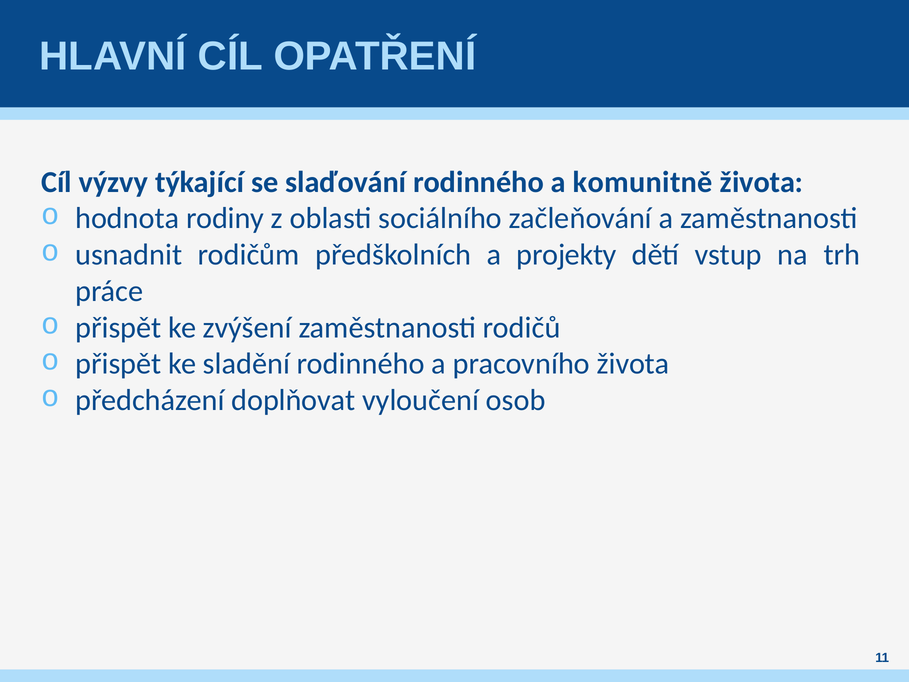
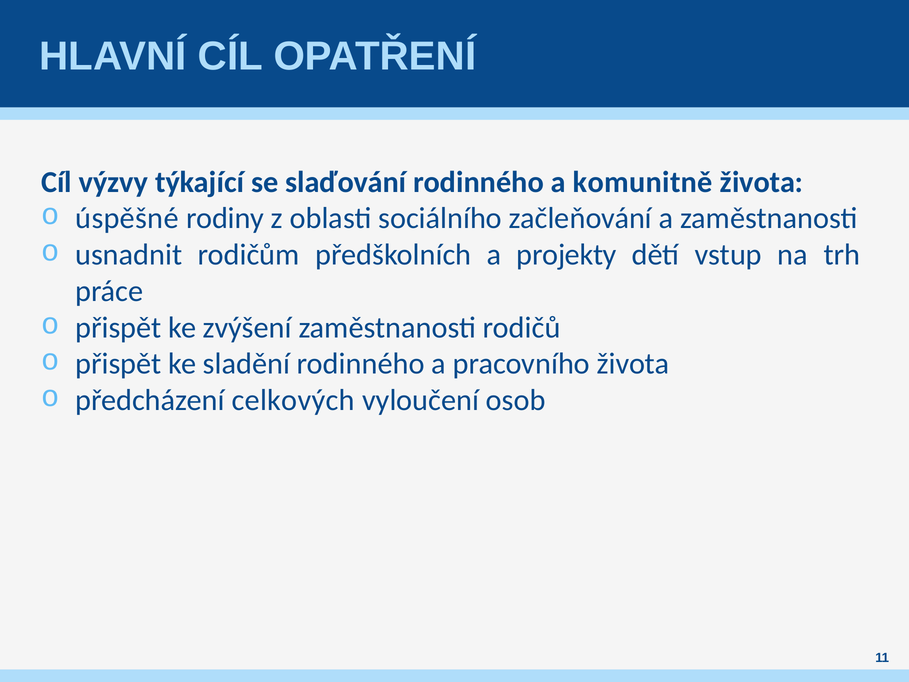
hodnota: hodnota -> úspěšné (127, 218)
doplňovat: doplňovat -> celkových (293, 400)
